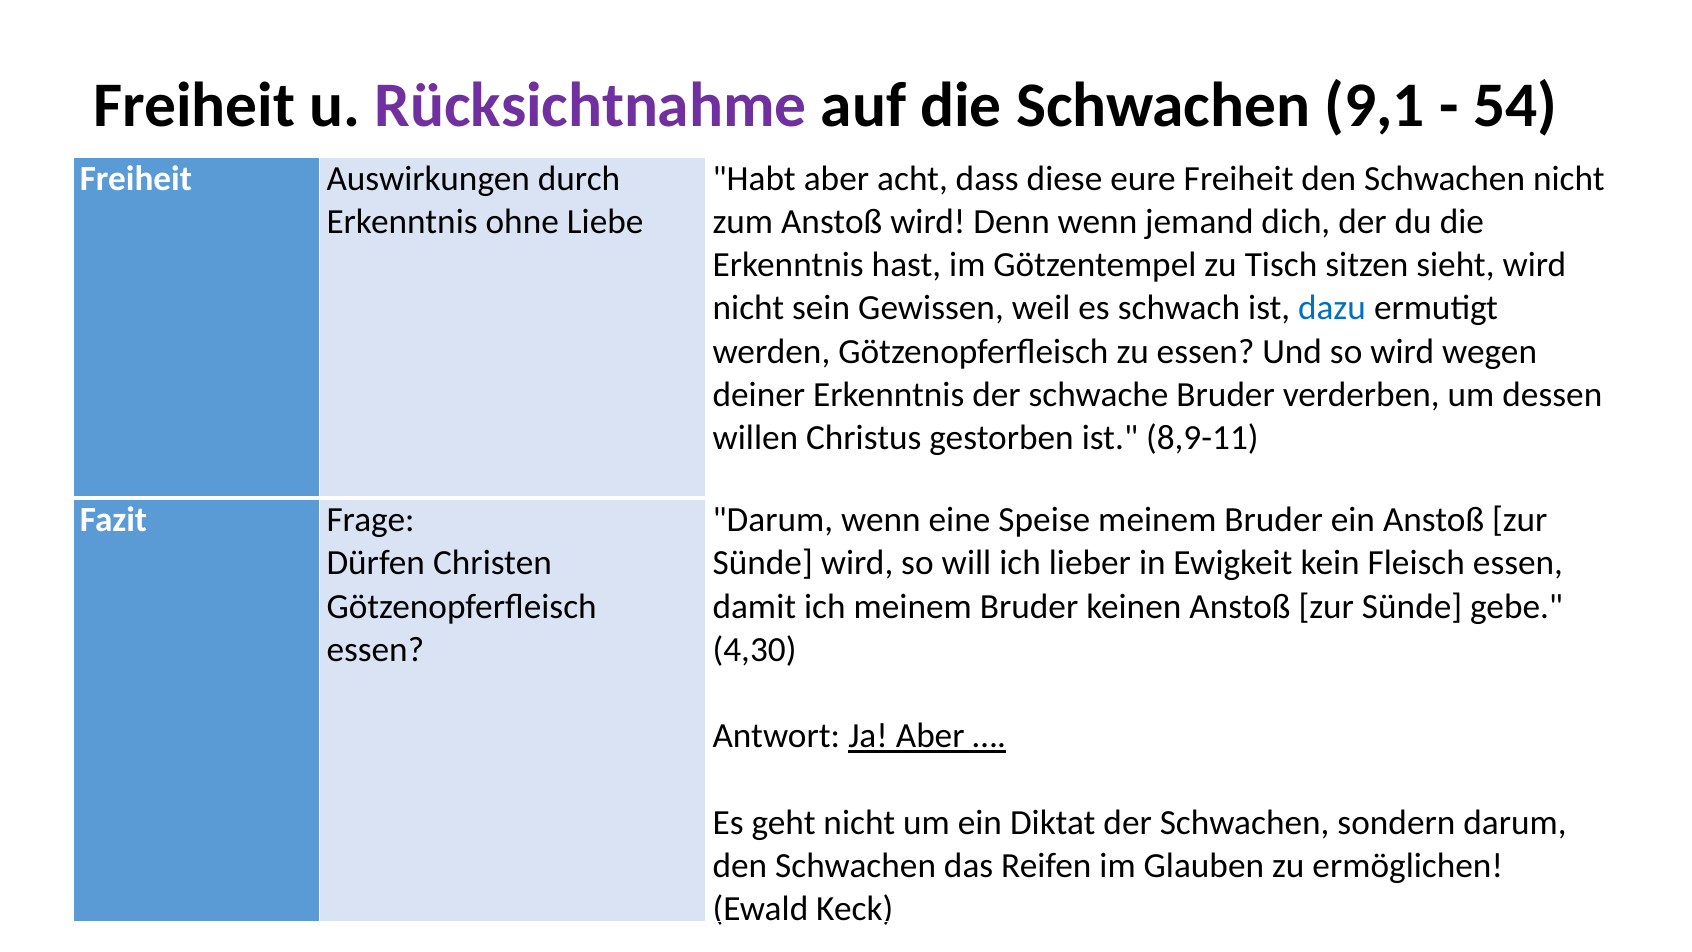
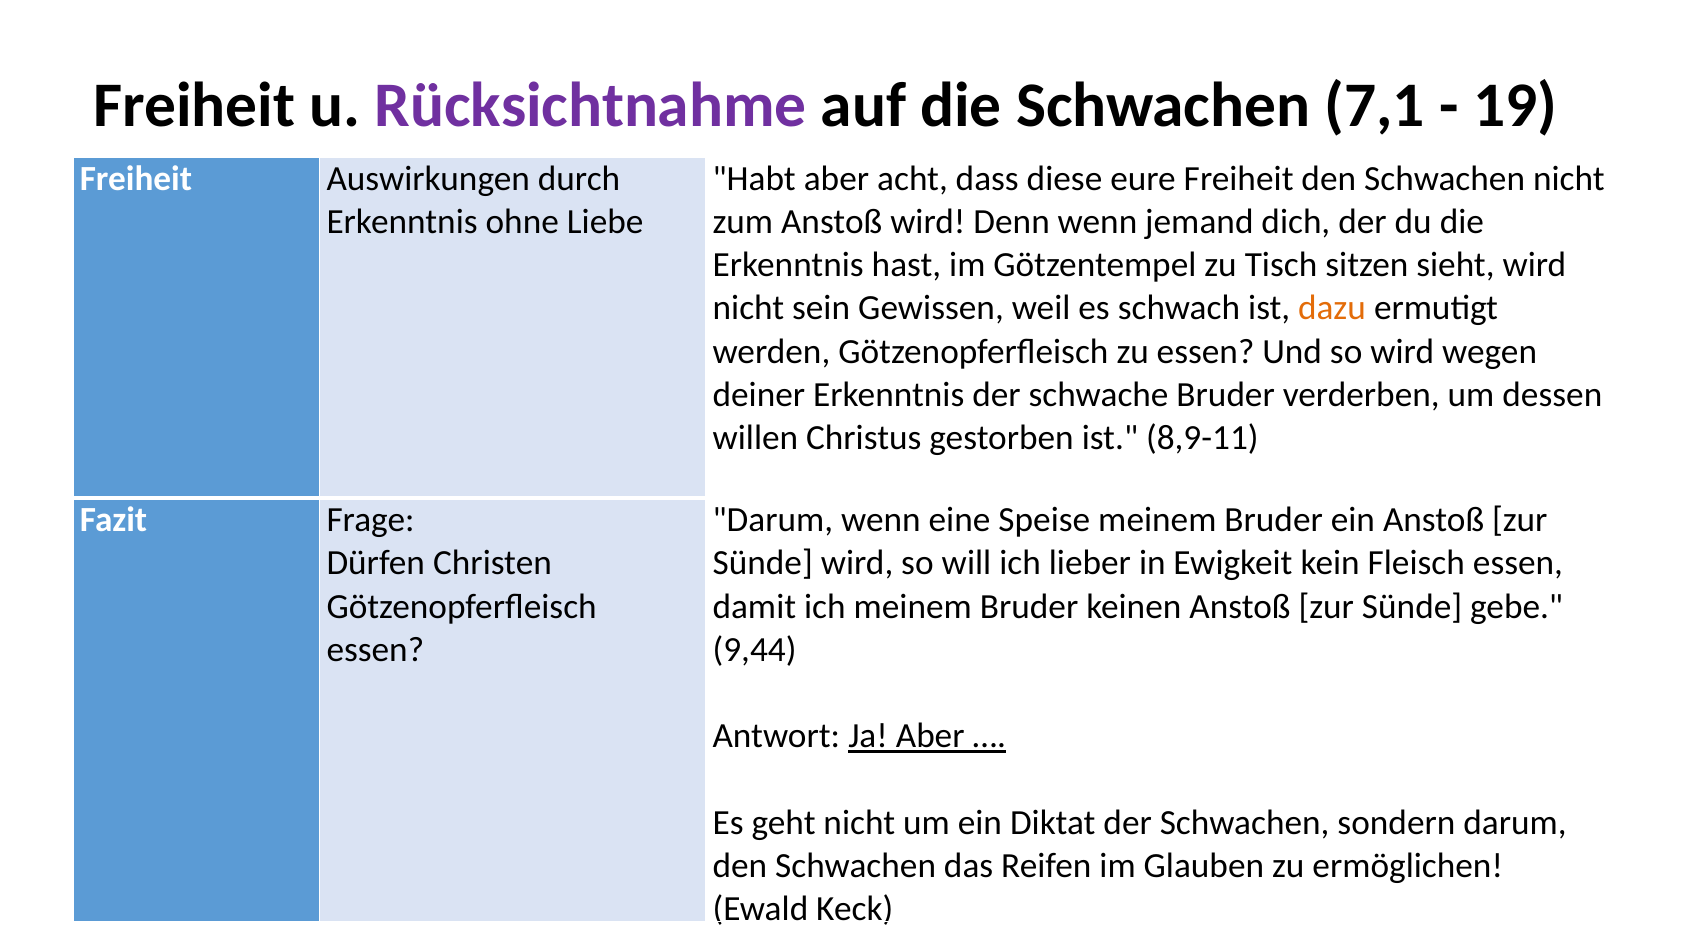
9,1: 9,1 -> 7,1 (1375, 106)
54: 54 -> 19 (1515, 106)
dazu colour: blue -> orange (1332, 308)
4,30: 4,30 -> 9,44 (755, 649)
